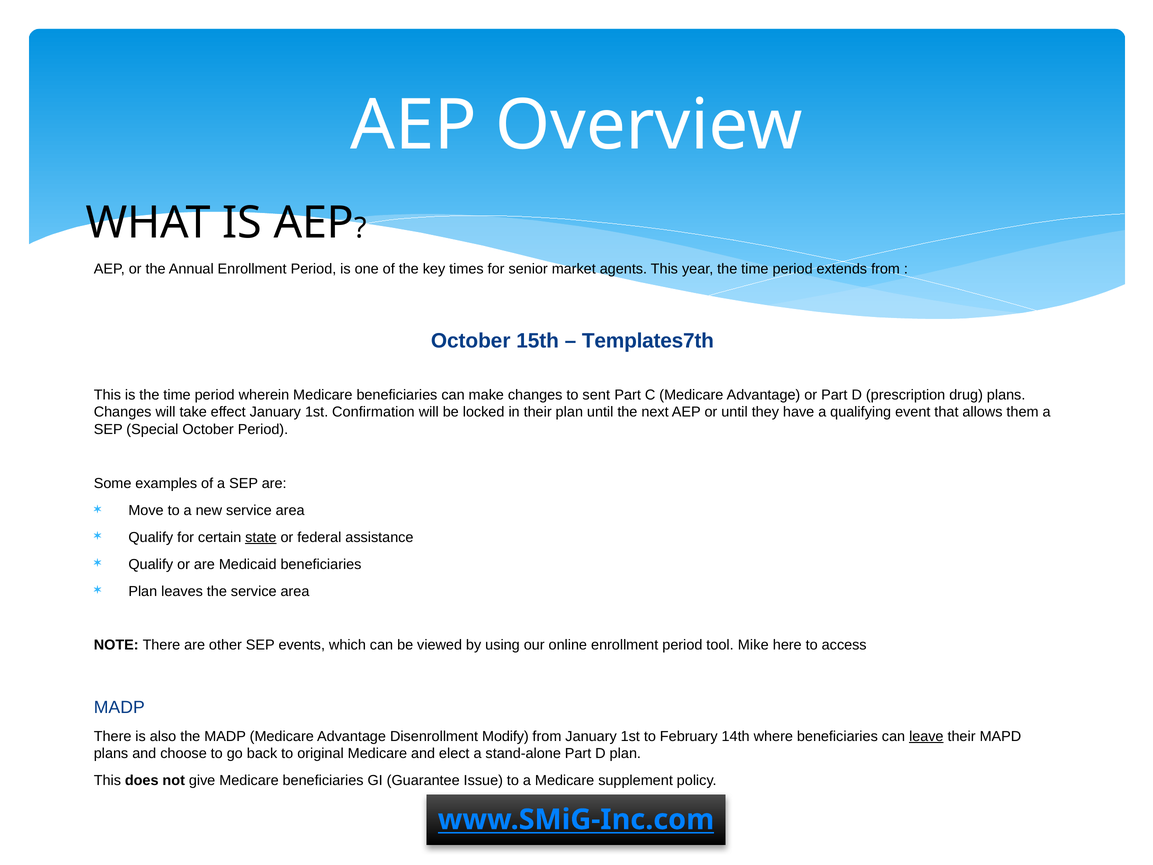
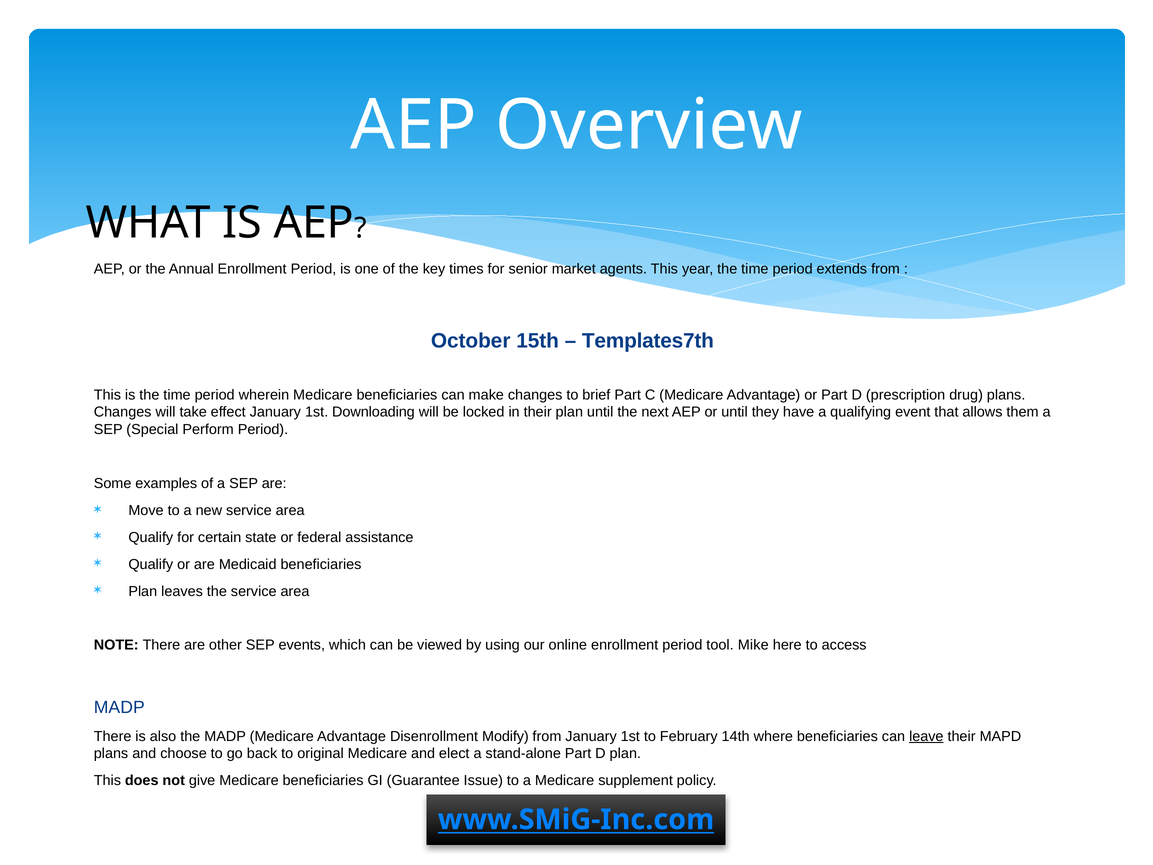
sent: sent -> brief (596, 395)
Confirmation: Confirmation -> Downloading (373, 412)
Special October: October -> Perform (208, 429)
state underline: present -> none (261, 537)
